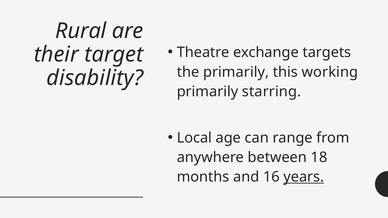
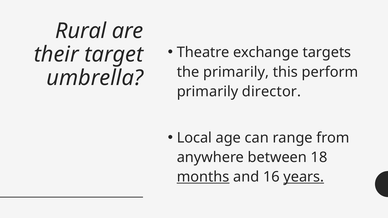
working: working -> perform (330, 72)
disability: disability -> umbrella (95, 78)
starring: starring -> director (272, 92)
months underline: none -> present (203, 177)
